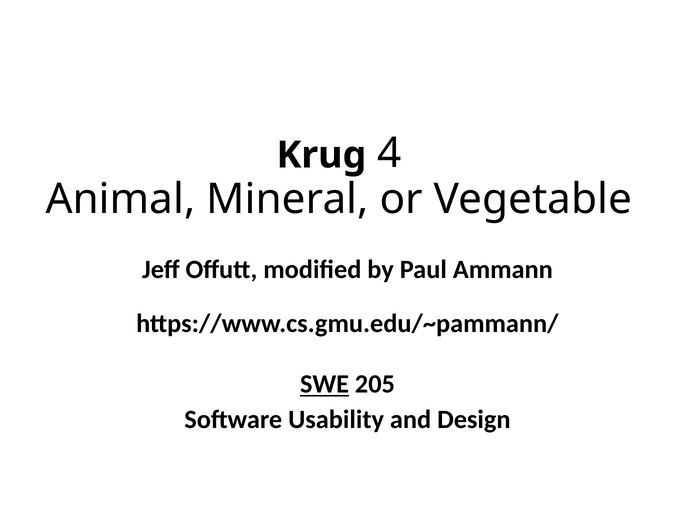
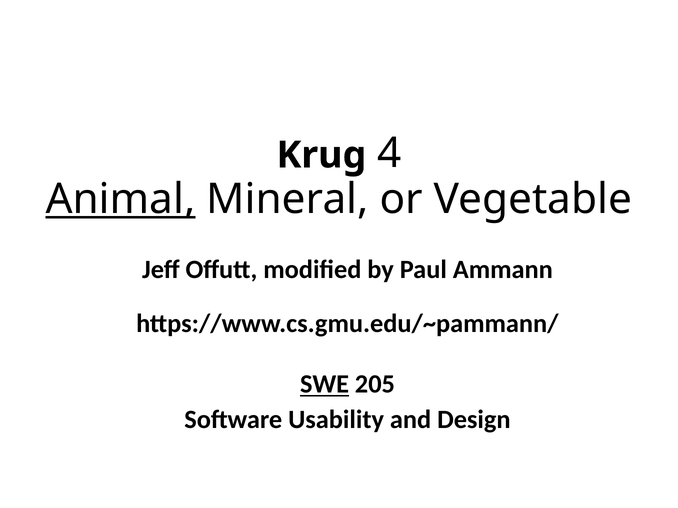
Animal underline: none -> present (121, 199)
